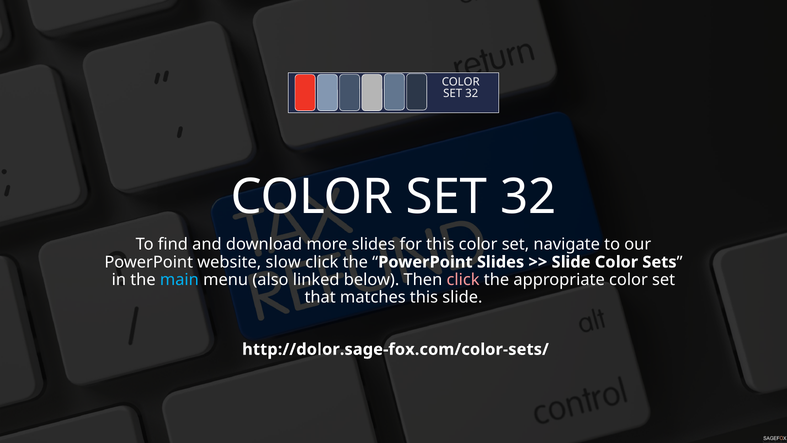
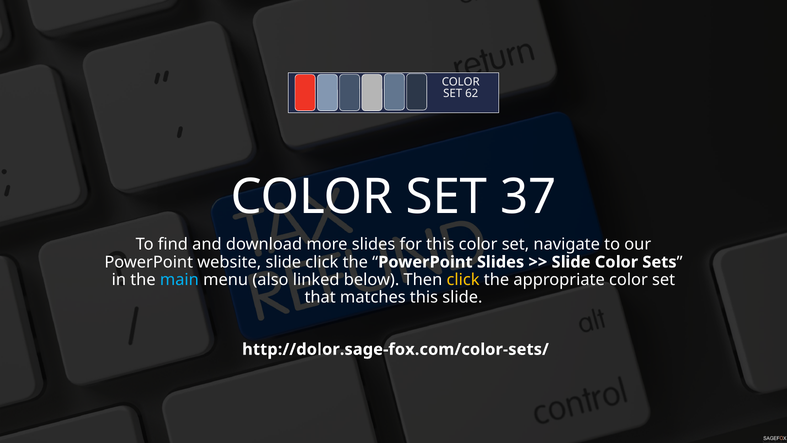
32: 32 -> 62 (472, 93)
32: 32 -> 37 (528, 197)
website slow: slow -> slide (283, 262)
click colour: pink -> yellow (463, 280)
